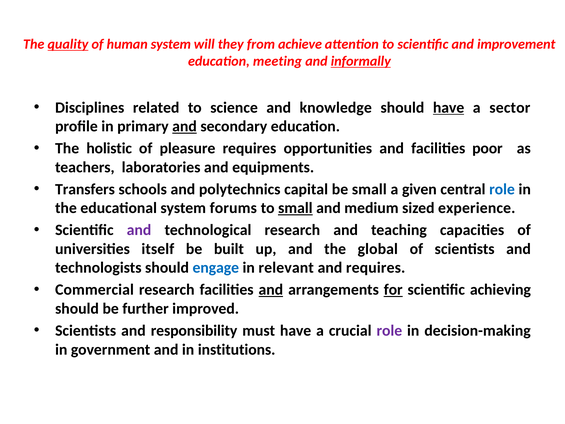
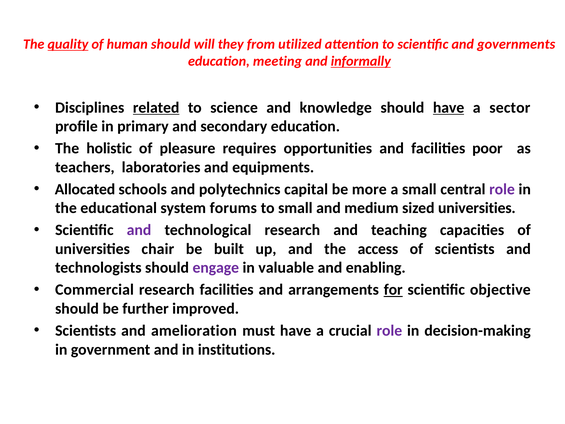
human system: system -> should (171, 44)
achieve: achieve -> utilized (300, 44)
improvement: improvement -> governments (516, 44)
related underline: none -> present (156, 108)
and underline: present -> none (185, 126)
Transfers: Transfers -> Allocated (85, 189)
be small: small -> more (369, 189)
a given: given -> small (419, 189)
role colour: blue -> purple (502, 189)
small underline: present -> none (295, 208)
sized experience: experience -> universities (477, 208)
itself: itself -> chair (158, 249)
global: global -> access (378, 249)
engage colour: blue -> purple (216, 268)
relevant: relevant -> valuable (286, 268)
and requires: requires -> enabling (376, 268)
and underline: present -> none (271, 290)
achieving: achieving -> objective (500, 290)
responsibility: responsibility -> amelioration (194, 330)
